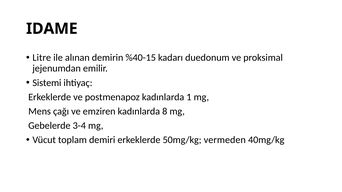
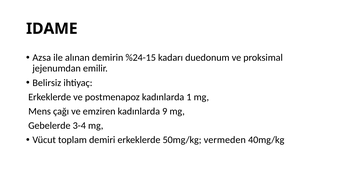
Litre: Litre -> Azsa (42, 58)
%40-15: %40-15 -> %24-15 (141, 58)
Sistemi: Sistemi -> Belirsiz (47, 83)
8: 8 -> 9 (165, 112)
